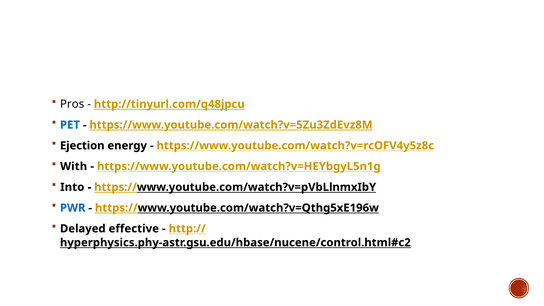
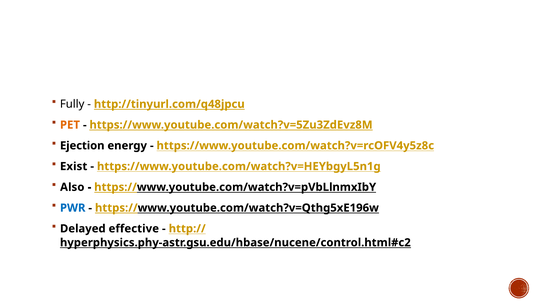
Pros: Pros -> Fully (72, 104)
PET colour: blue -> orange (70, 125)
With: With -> Exist (74, 166)
Into: Into -> Also (72, 187)
